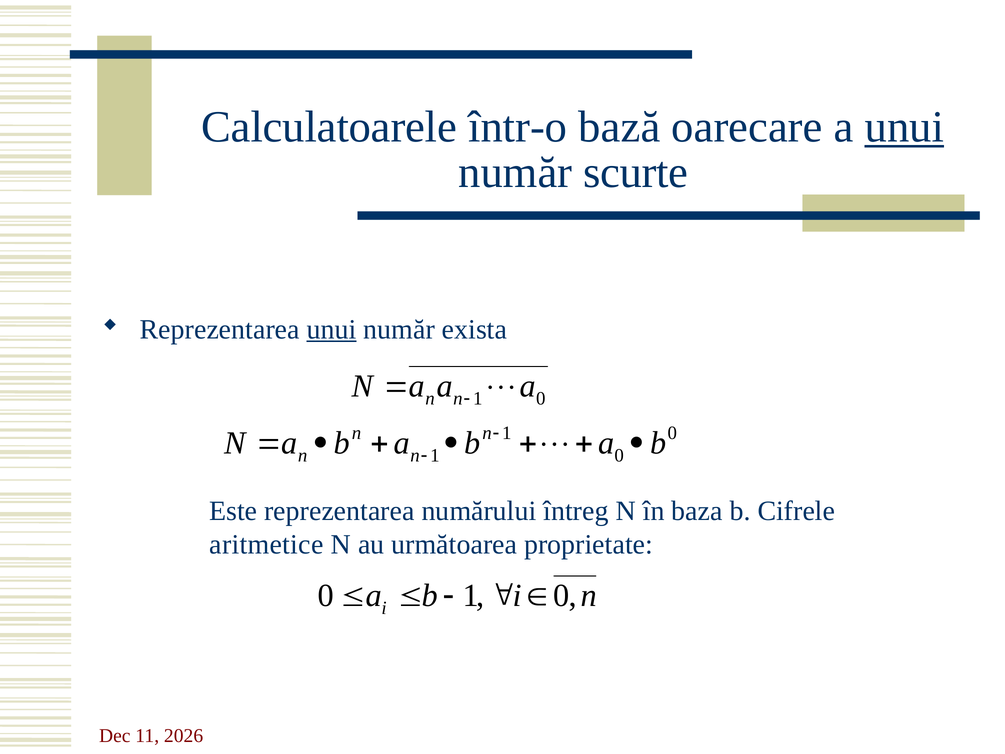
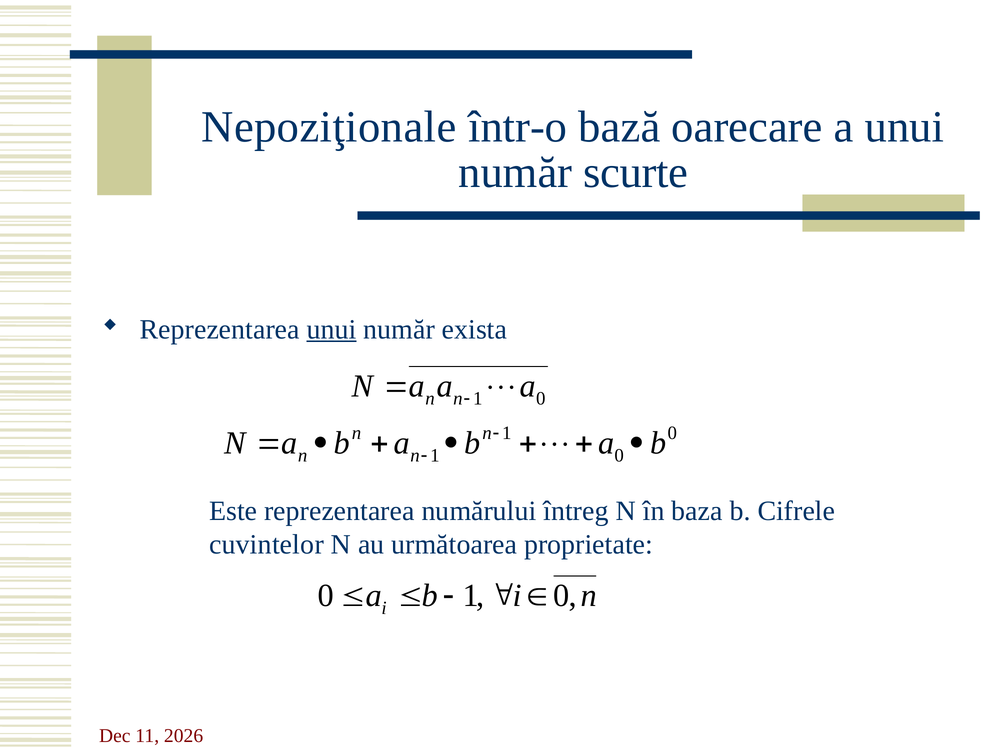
Calculatoarele: Calculatoarele -> Nepoziţionale (329, 127)
unui underline: present -> none (904, 127)
aritmetice: aritmetice -> cuvintelor (266, 544)
